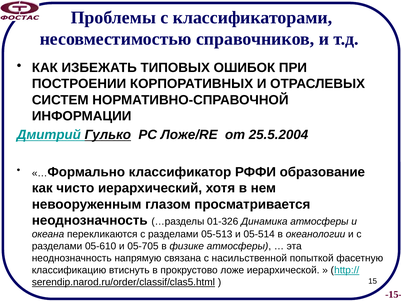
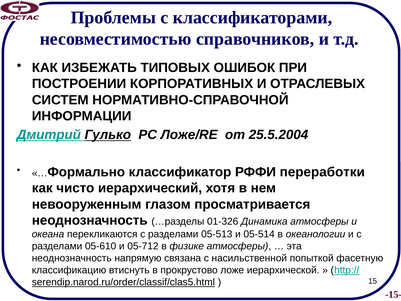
образование: образование -> переработки (322, 172)
05-705: 05-705 -> 05-712 (143, 246)
